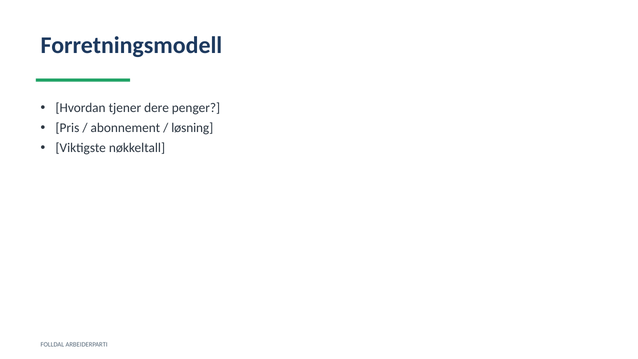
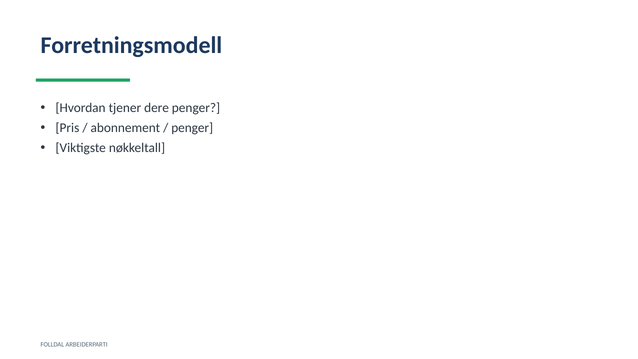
løsning: løsning -> penger (192, 128)
